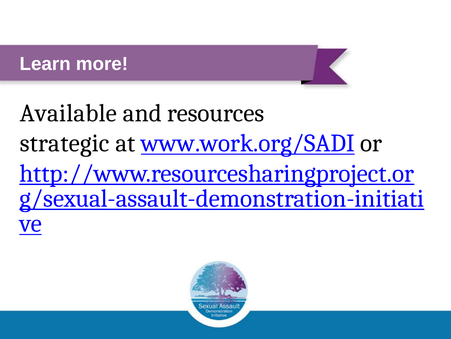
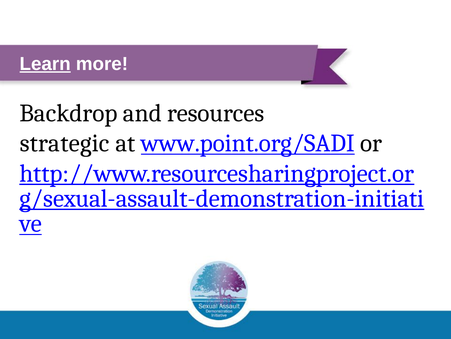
Learn underline: none -> present (45, 64)
Available: Available -> Backdrop (69, 113)
www.work.org/SADI: www.work.org/SADI -> www.point.org/SADI (248, 143)
